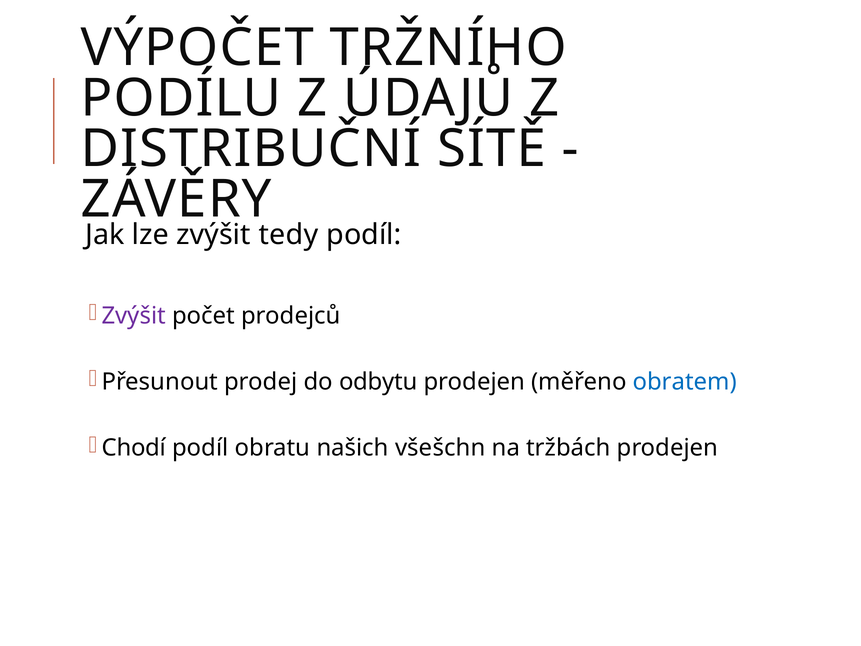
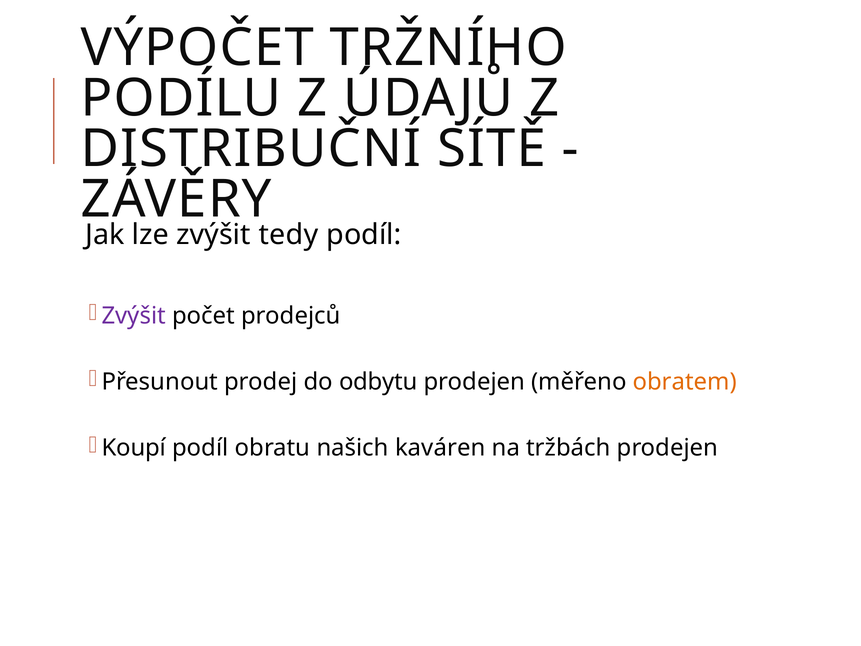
obratem colour: blue -> orange (685, 382)
Chodí: Chodí -> Koupí (134, 448)
všešchn: všešchn -> kaváren (440, 448)
